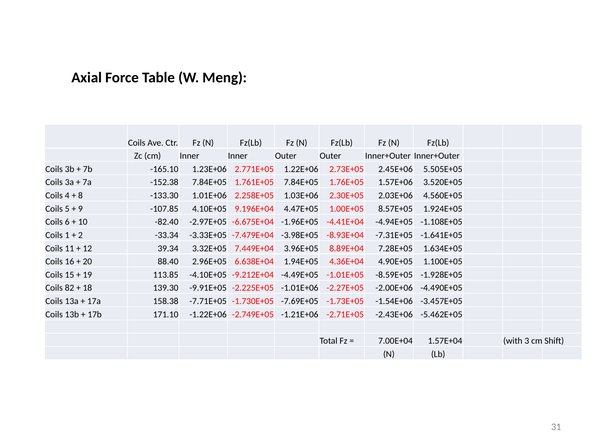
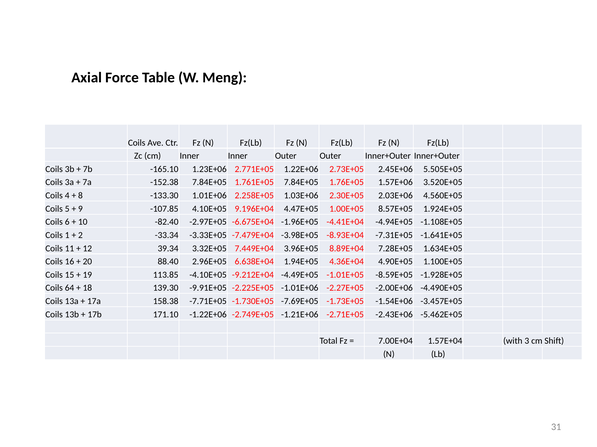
82: 82 -> 64 (69, 288)
